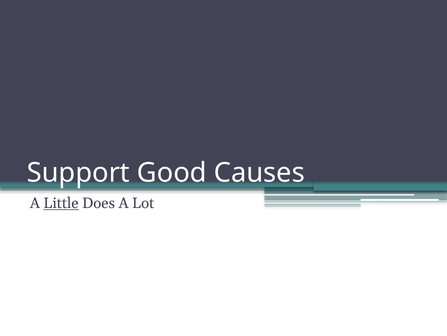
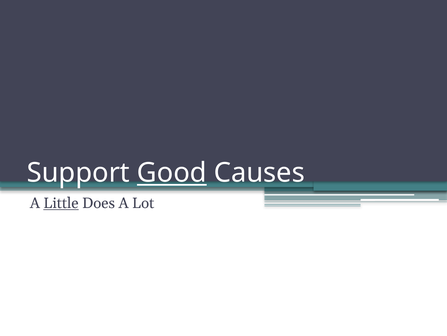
Good underline: none -> present (172, 173)
